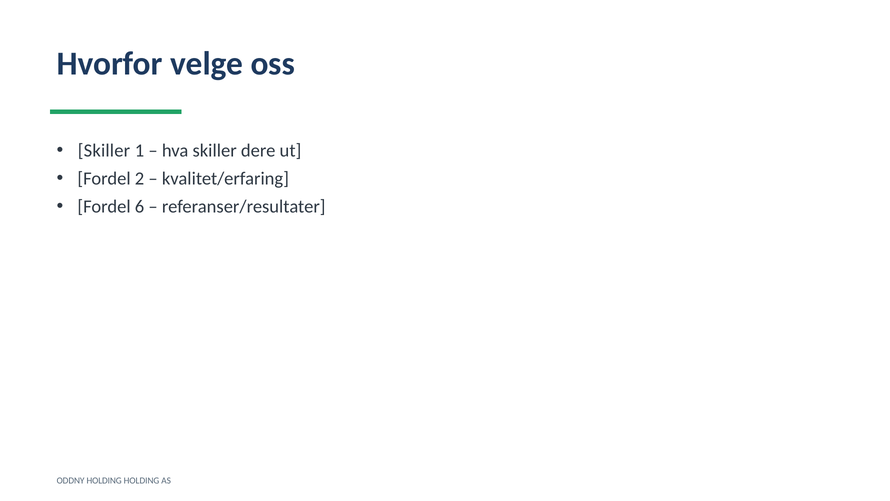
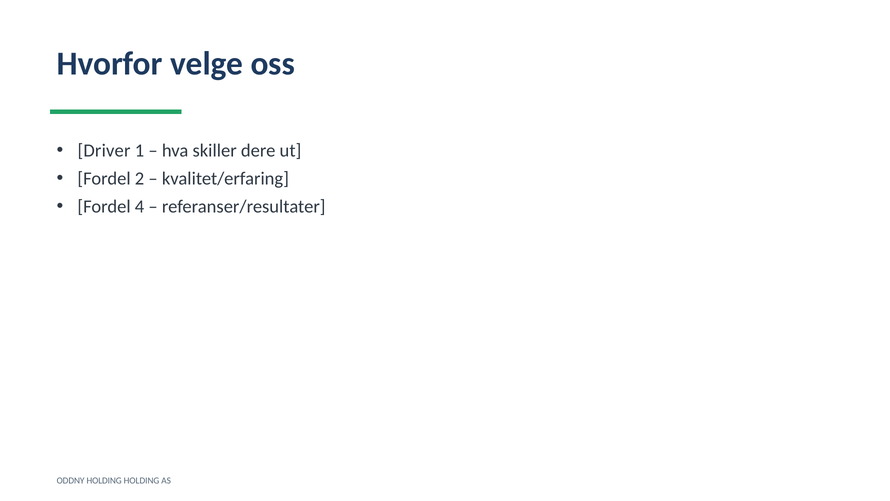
Skiller: Skiller -> Driver (104, 151)
6: 6 -> 4 (140, 206)
